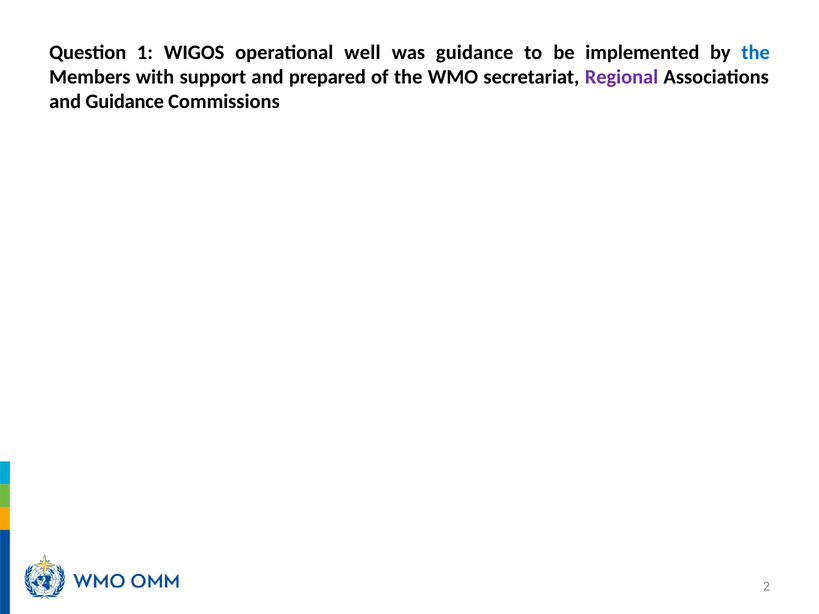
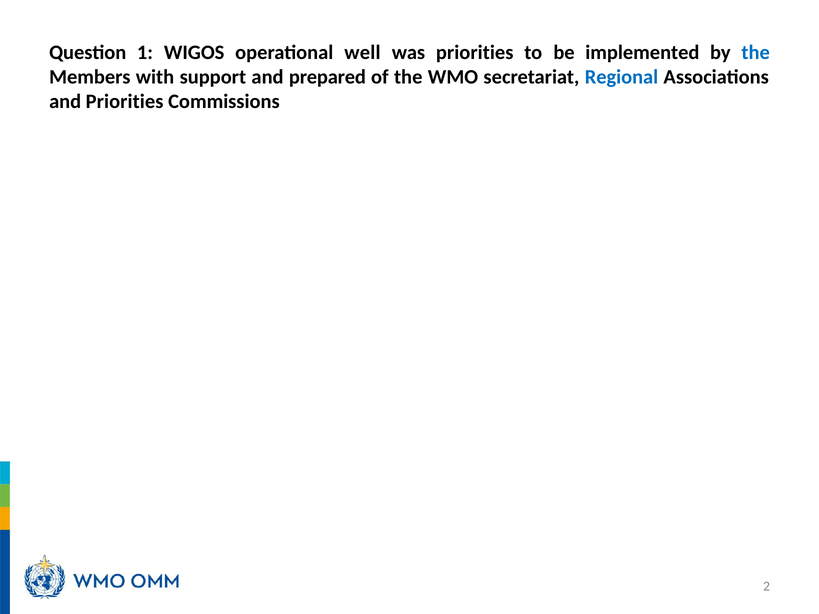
was guidance: guidance -> priorities (475, 53)
Regional colour: purple -> blue (621, 77)
and Guidance: Guidance -> Priorities (125, 102)
